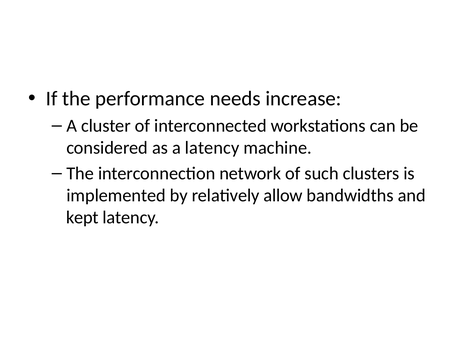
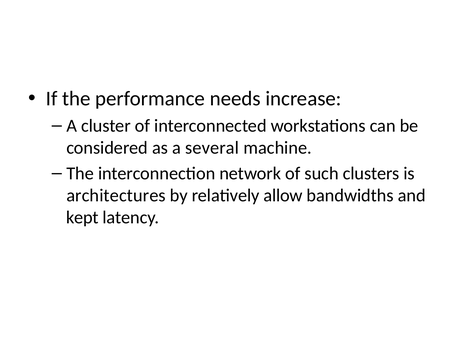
a latency: latency -> several (212, 148)
implemented: implemented -> architectures (116, 195)
